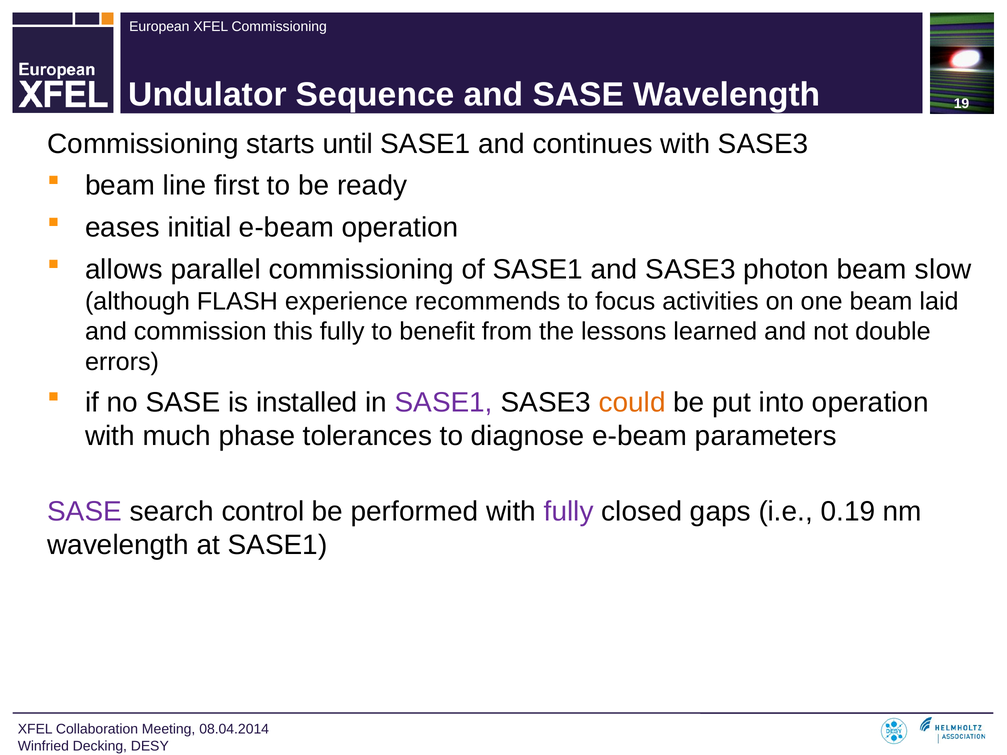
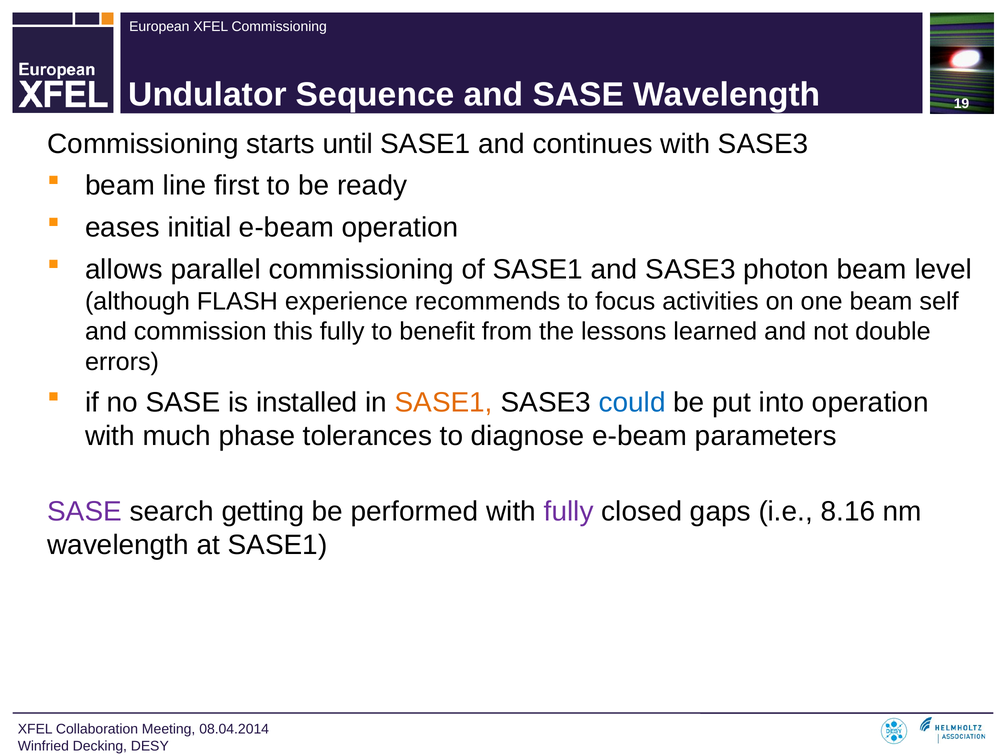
slow: slow -> level (943, 270)
laid: laid -> self (939, 301)
SASE1 colour: purple -> orange (444, 402)
could colour: orange -> blue (632, 402)
control: control -> getting (263, 512)
0.19: 0.19 -> 8.16 (848, 512)
